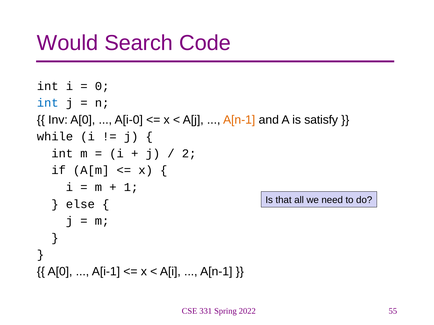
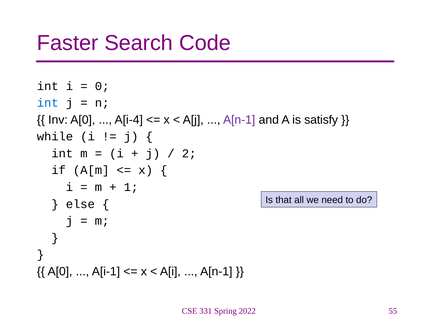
Would: Would -> Faster (68, 43)
A[i-0: A[i-0 -> A[i-4 (129, 120)
A[n-1 colour: orange -> purple (239, 120)
